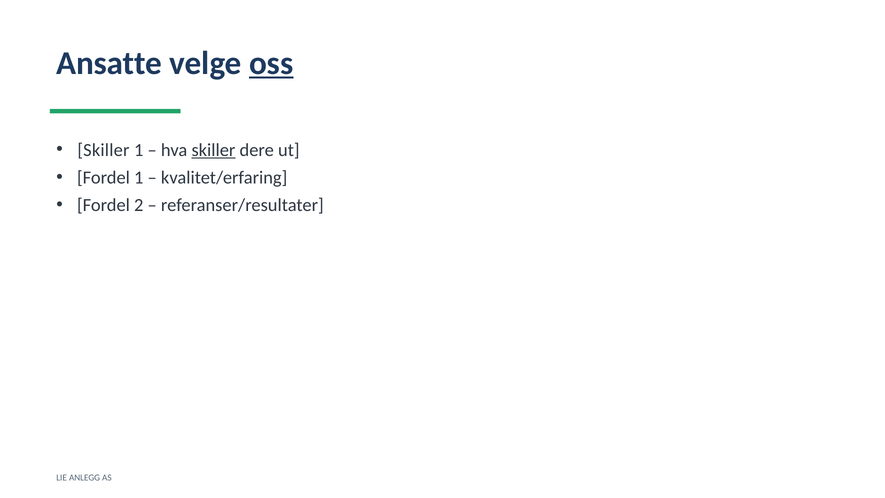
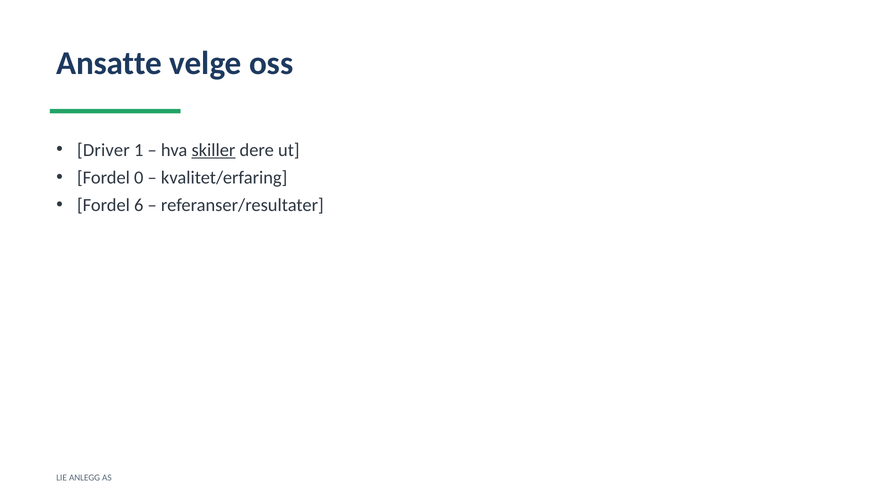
oss underline: present -> none (271, 63)
Skiller: Skiller -> Driver (103, 150)
Fordel 1: 1 -> 0 (139, 178)
2: 2 -> 6 (139, 205)
